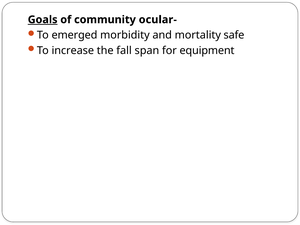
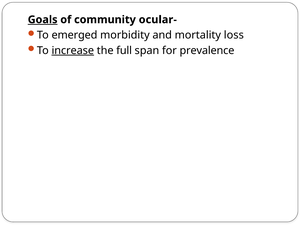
safe: safe -> loss (234, 35)
increase underline: none -> present (73, 50)
fall: fall -> full (124, 50)
equipment: equipment -> prevalence (207, 50)
